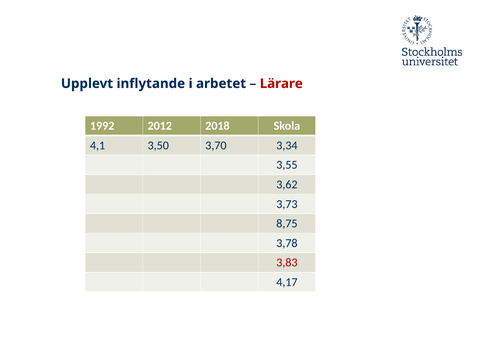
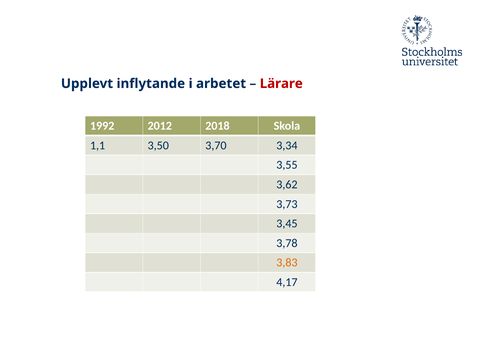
4,1: 4,1 -> 1,1 (98, 145)
8,75: 8,75 -> 3,45 (287, 223)
3,83 colour: red -> orange (287, 262)
